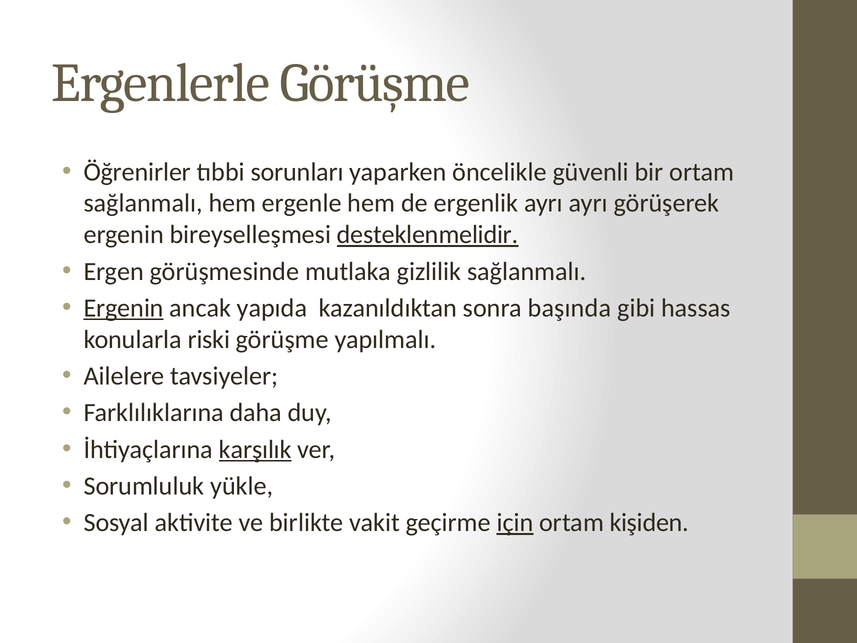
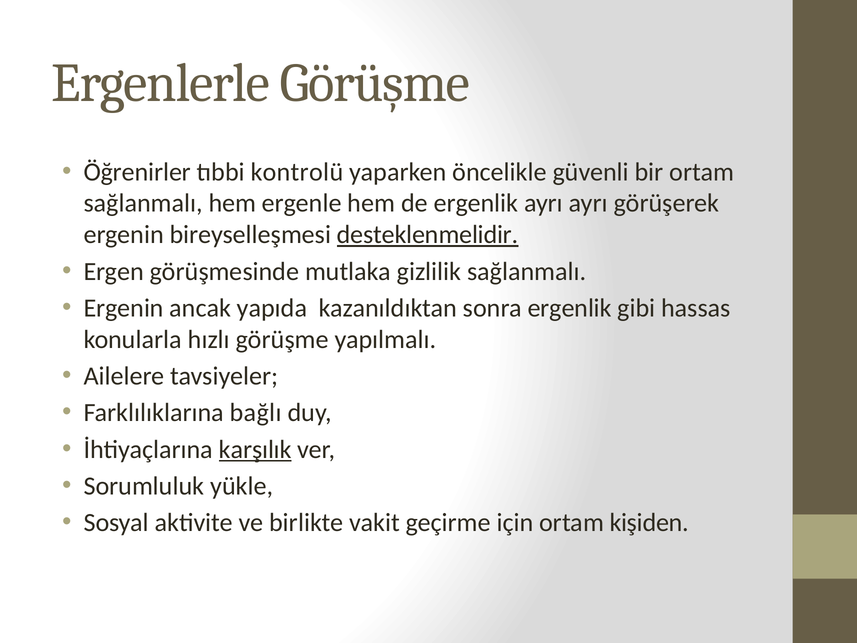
sorunları: sorunları -> kontrolü (297, 172)
Ergenin underline: present -> none (124, 308)
sonra başında: başında -> ergenlik (570, 308)
riski: riski -> hızlı (209, 339)
daha: daha -> bağlı (256, 413)
için underline: present -> none (515, 523)
